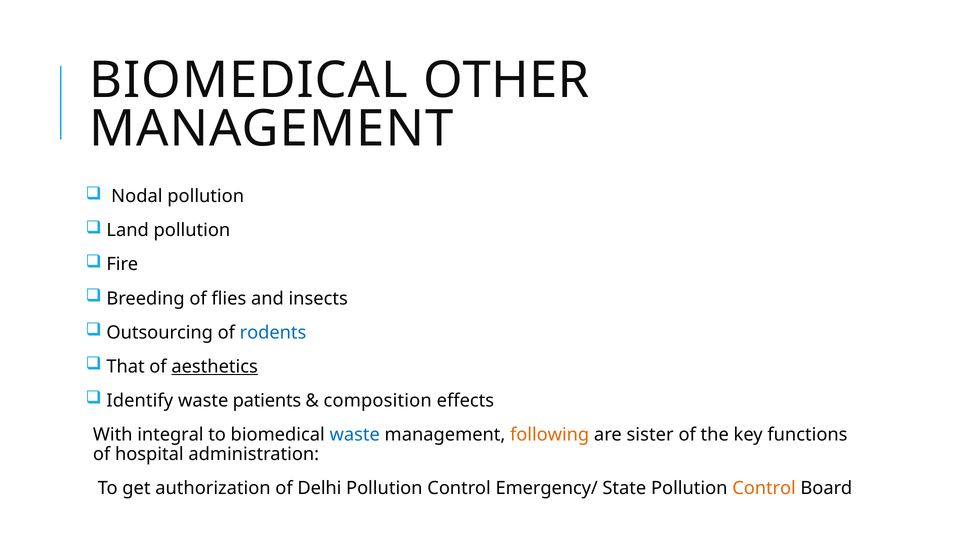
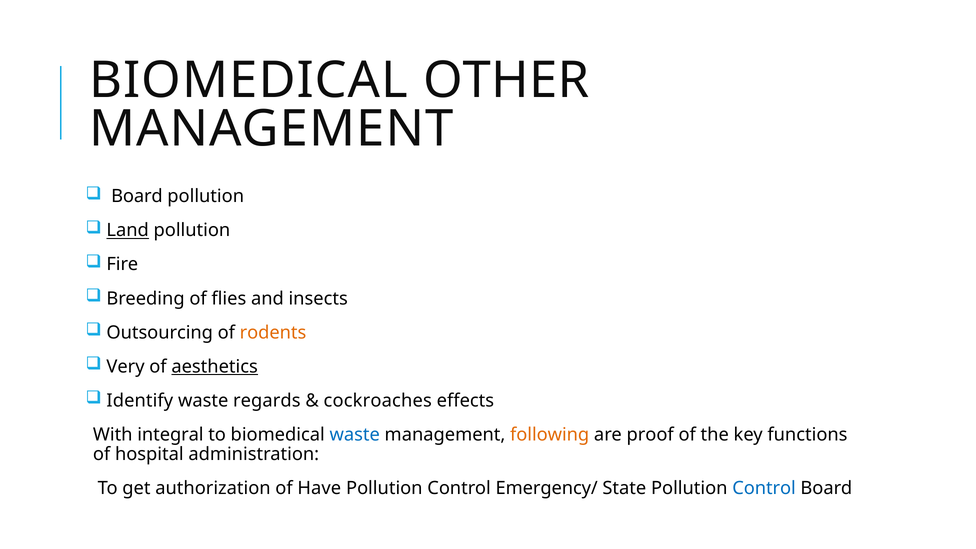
Nodal: Nodal -> Board (137, 196)
Land underline: none -> present (128, 230)
rodents colour: blue -> orange (273, 332)
That: That -> Very (126, 366)
patients: patients -> regards (267, 400)
composition: composition -> cockroaches (378, 400)
sister: sister -> proof (650, 434)
Delhi: Delhi -> Have (319, 488)
Control colour: orange -> blue (764, 488)
